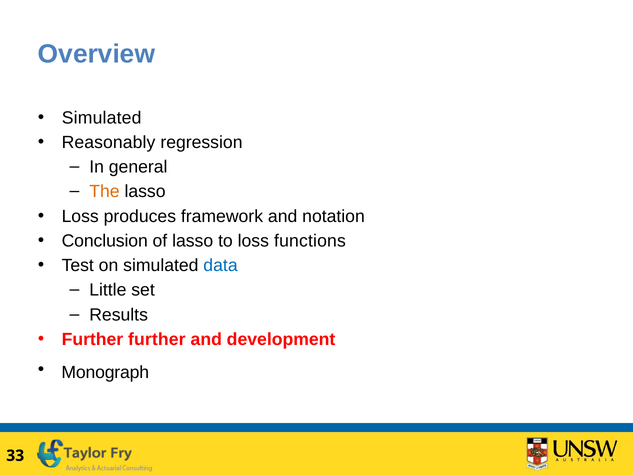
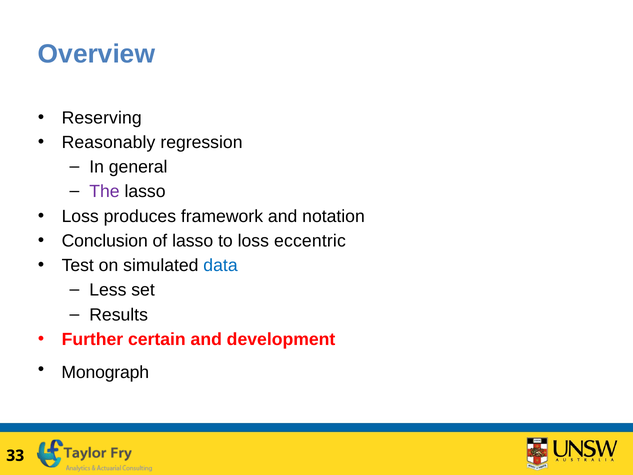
Simulated: Simulated -> Reserving (102, 118)
The colour: orange -> purple (104, 192)
functions: functions -> eccentric (310, 241)
Little: Little -> Less (108, 290)
Further further: further -> certain (157, 339)
